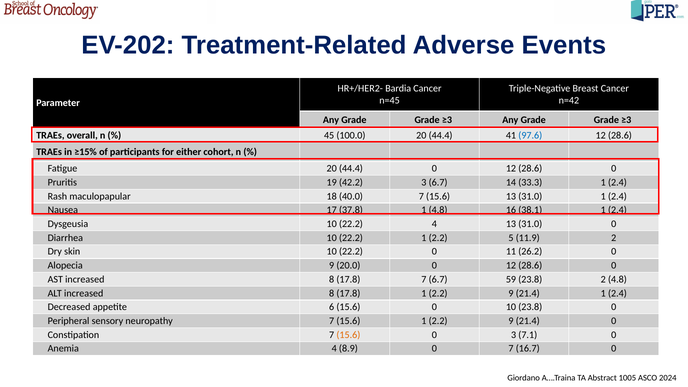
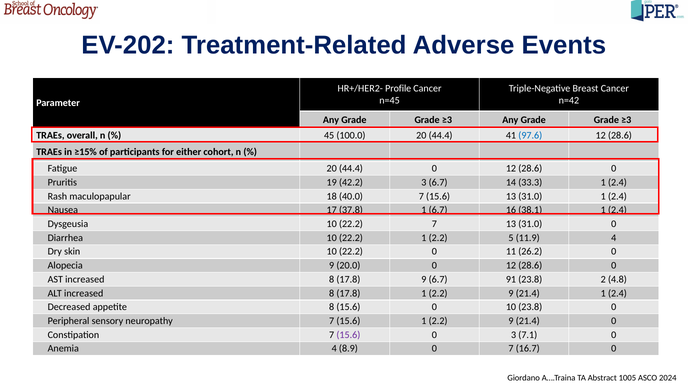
Bardia: Bardia -> Profile (398, 88)
1 4.8: 4.8 -> 6.7 (438, 210)
22.2 4: 4 -> 7 (434, 224)
11.9 2: 2 -> 4 (614, 238)
17.8 7: 7 -> 9 (424, 279)
59: 59 -> 91 (511, 279)
appetite 6: 6 -> 8 (332, 307)
15.6 colour: orange -> purple (348, 335)
